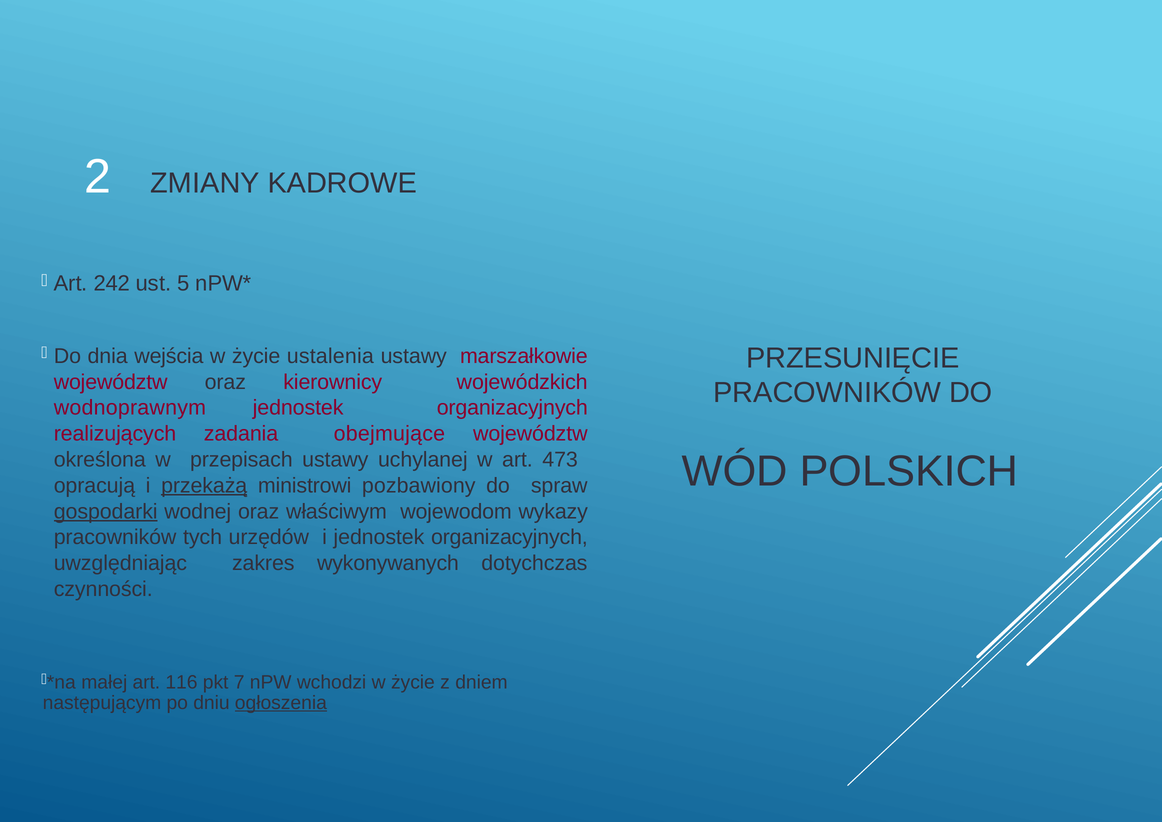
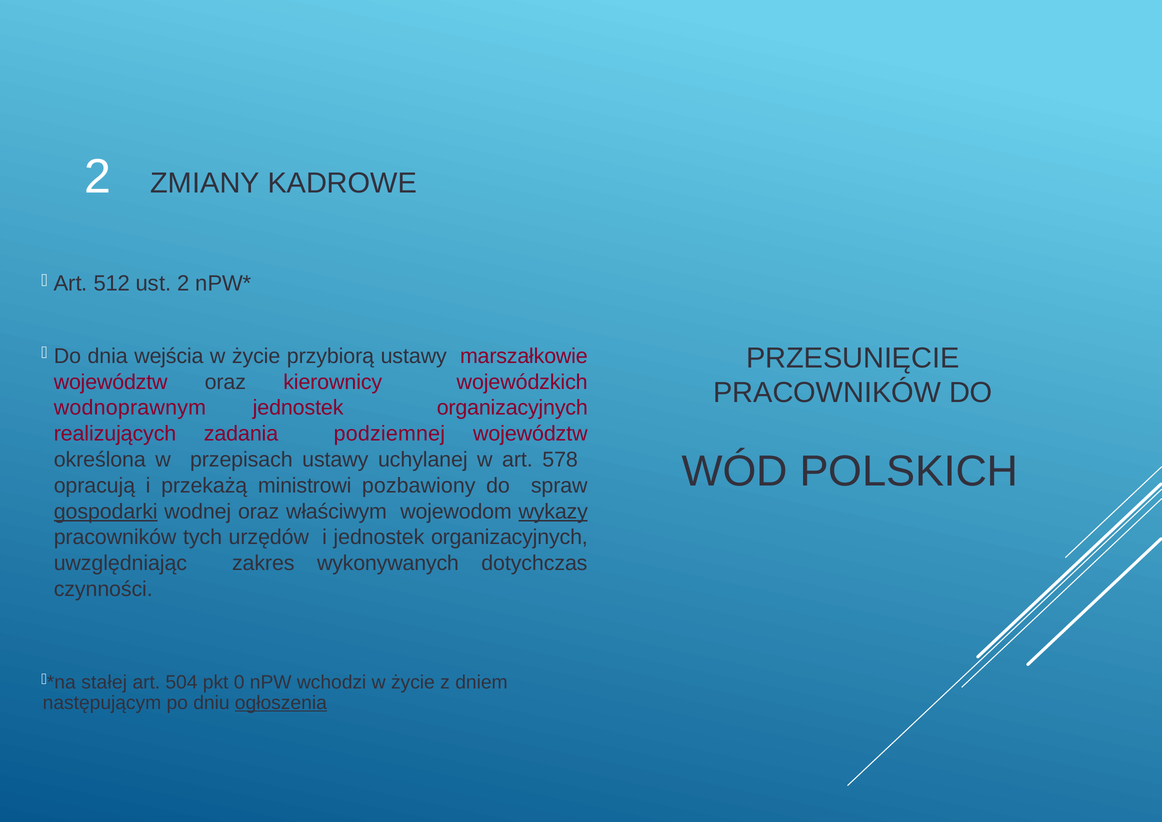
242: 242 -> 512 (112, 284)
ust 5: 5 -> 2 (183, 284)
ustalenia: ustalenia -> przybiorą (330, 356)
obejmujące: obejmujące -> podziemnej (389, 434)
473: 473 -> 578 (560, 460)
przekażą underline: present -> none (204, 485)
wykazy underline: none -> present (553, 511)
małej: małej -> stałej (104, 682)
116: 116 -> 504 (181, 682)
7: 7 -> 0 (239, 682)
